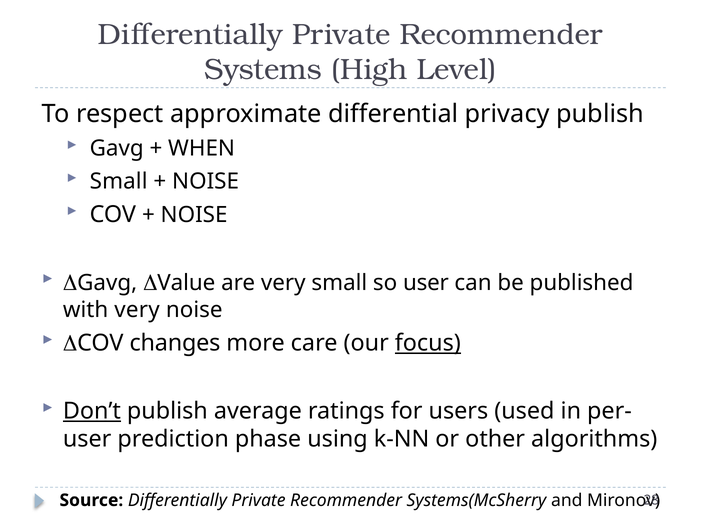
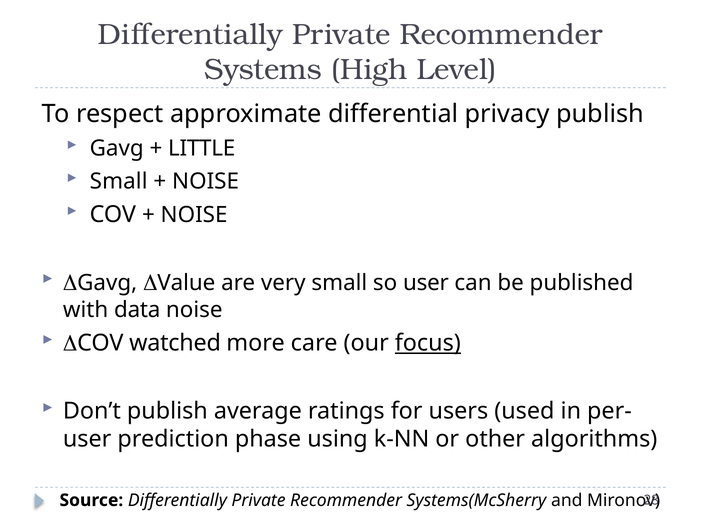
WHEN: WHEN -> LITTLE (202, 148)
with very: very -> data (137, 310)
changes: changes -> watched (175, 343)
Don’t underline: present -> none (92, 411)
